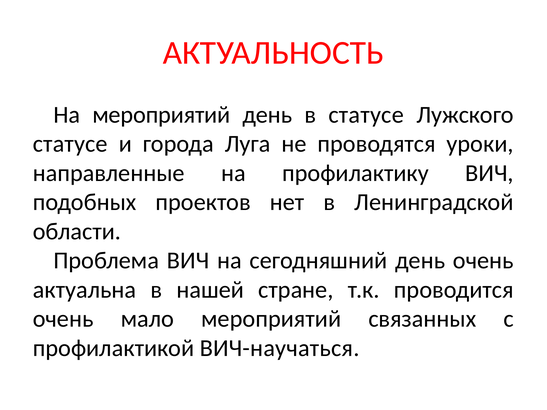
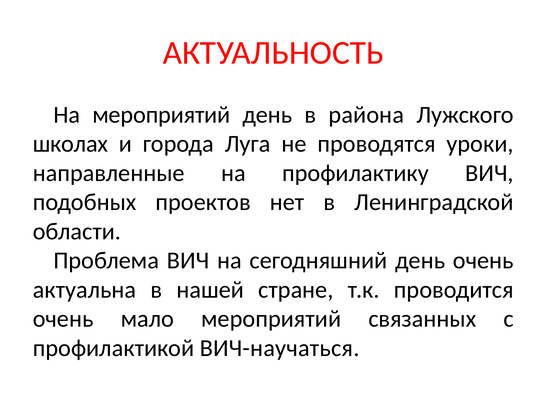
в статусе: статусе -> района (366, 115)
статусе: статусе -> школах (70, 144)
